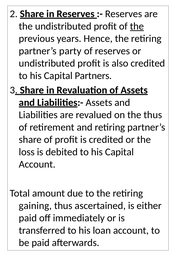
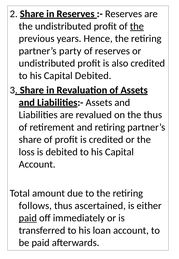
Capital Partners: Partners -> Debited (93, 76)
gaining: gaining -> follows (35, 205)
paid underline: none -> present (28, 218)
